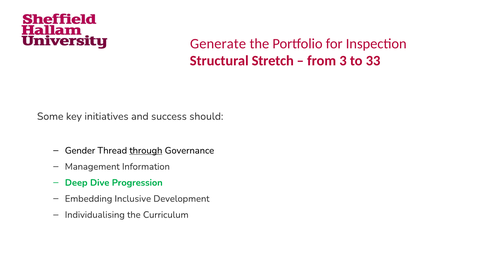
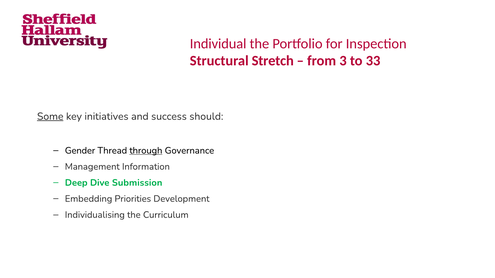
Generate: Generate -> Individual (218, 44)
Some underline: none -> present (50, 117)
Progression: Progression -> Submission (137, 183)
Inclusive: Inclusive -> Priorities (133, 199)
